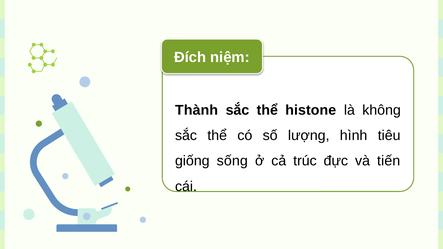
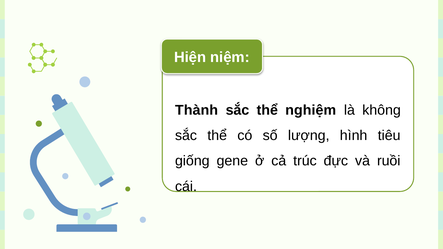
Đích: Đích -> Hiện (190, 57)
histone: histone -> nghiệm (311, 110)
sống: sống -> gene (232, 161)
tiến: tiến -> ruồi (389, 161)
